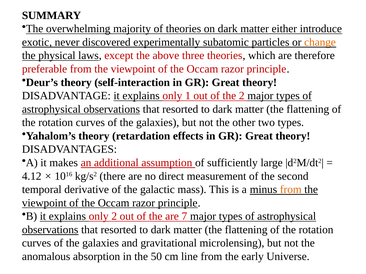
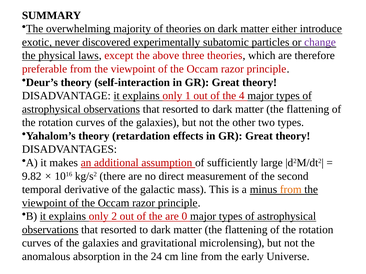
change colour: orange -> purple (320, 42)
the 2: 2 -> 4 (242, 96)
4.12: 4.12 -> 9.82 (32, 176)
7: 7 -> 0 (184, 217)
50: 50 -> 24 (156, 257)
